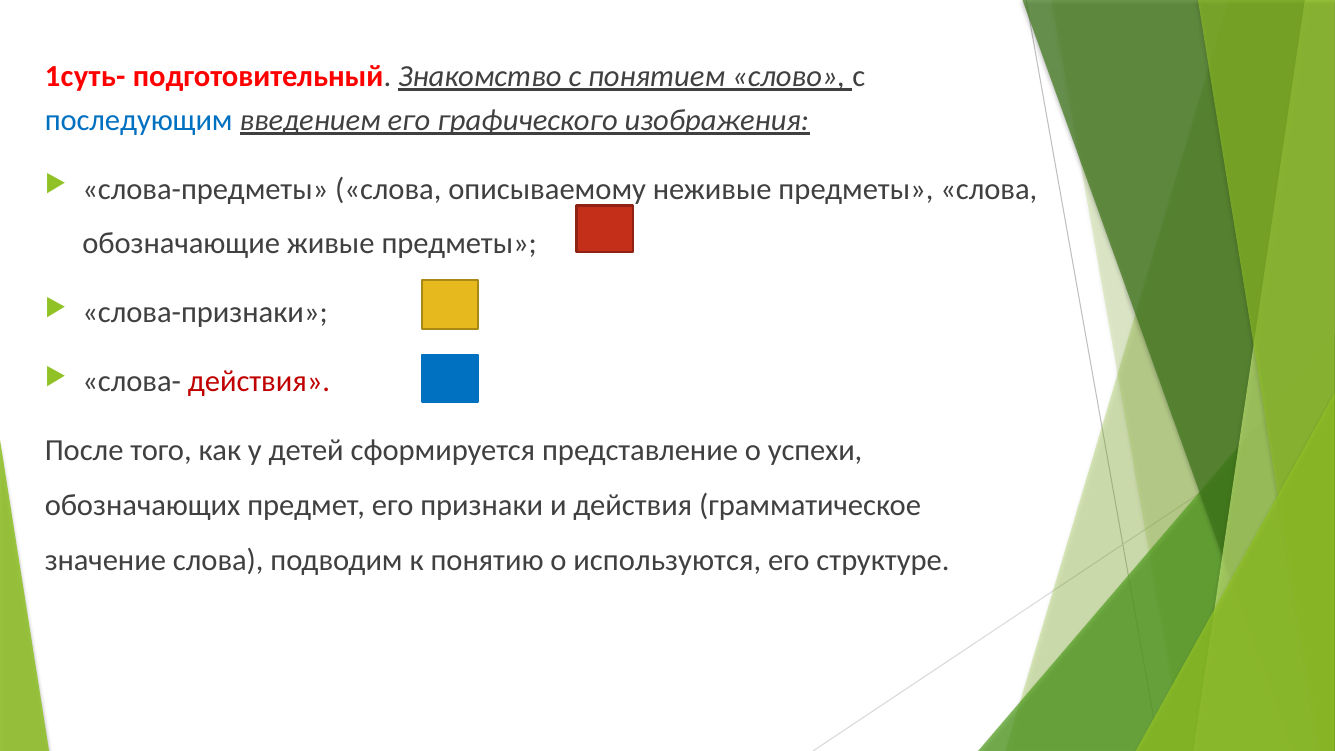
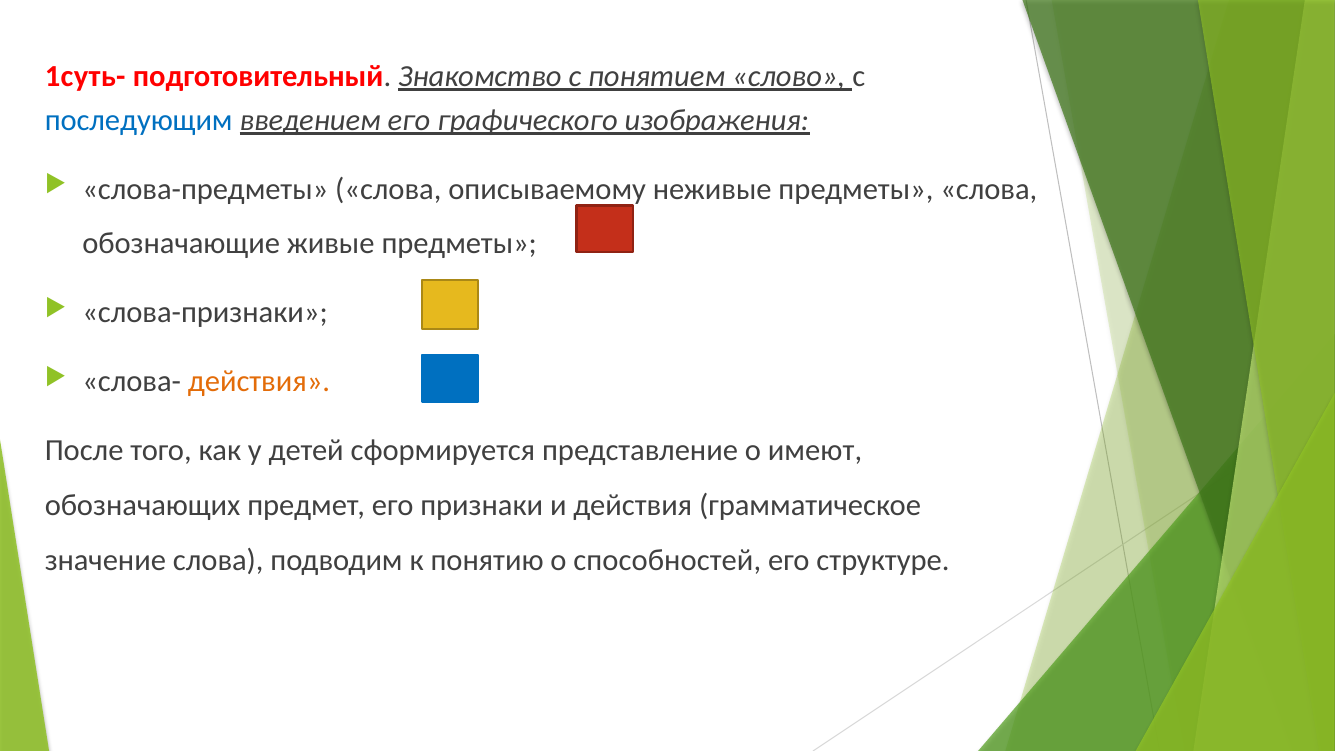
действия colour: red -> orange (259, 382)
успехи: успехи -> имеют (815, 451)
используются: используются -> способностей (667, 561)
